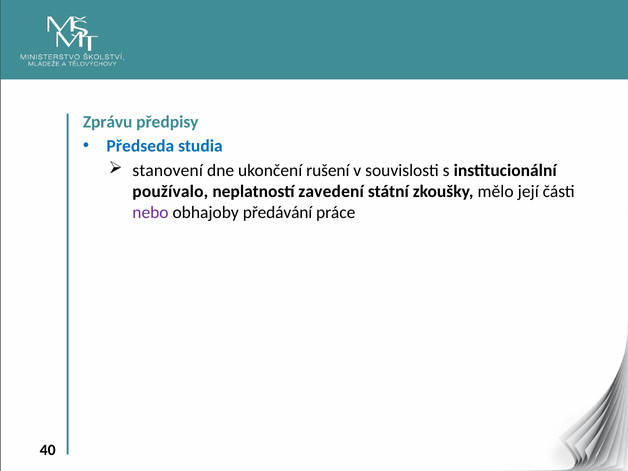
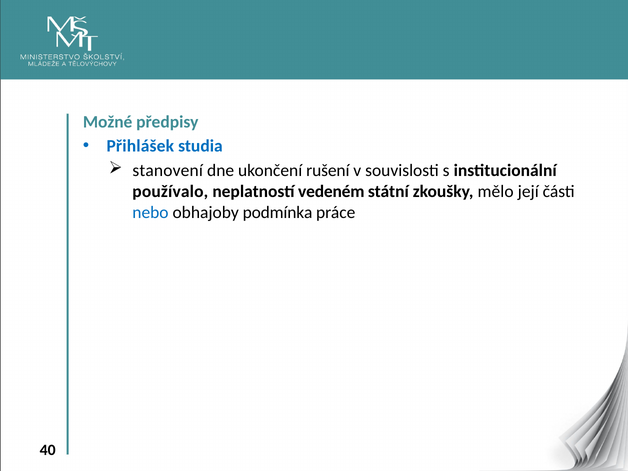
Zprávu: Zprávu -> Možné (108, 122)
Předseda: Předseda -> Přihlášek (140, 146)
zavedení: zavedení -> vedeném (331, 192)
nebo colour: purple -> blue (150, 212)
předávání: předávání -> podmínka (278, 212)
